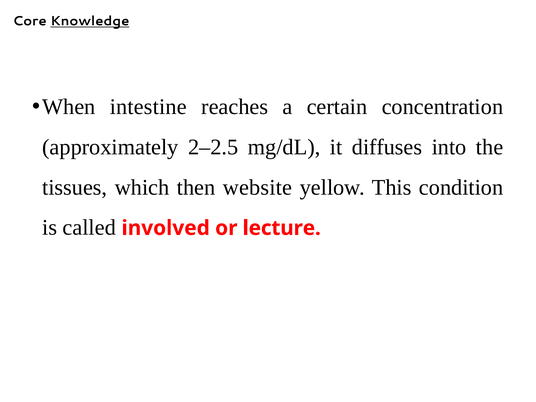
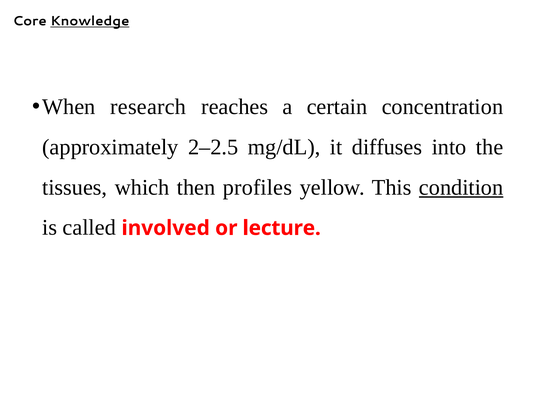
intestine: intestine -> research (148, 107)
website: website -> profiles (257, 187)
condition underline: none -> present (461, 187)
